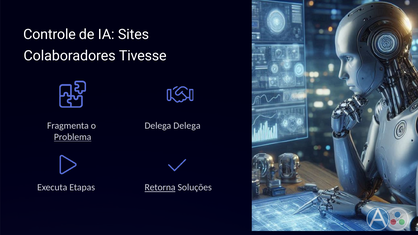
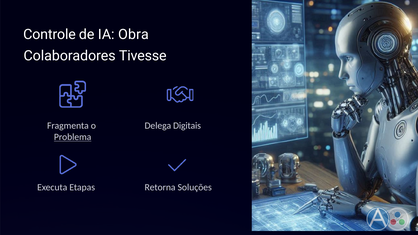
Sites: Sites -> Obra (133, 35)
Delega Delega: Delega -> Digitais (187, 126)
Retorna underline: present -> none (160, 188)
